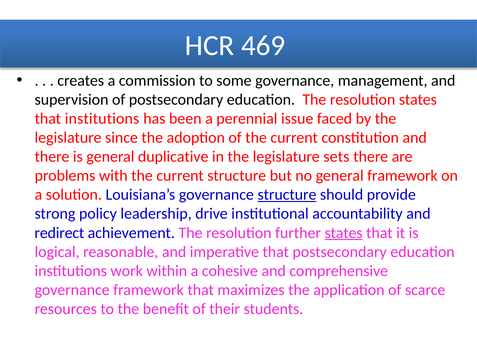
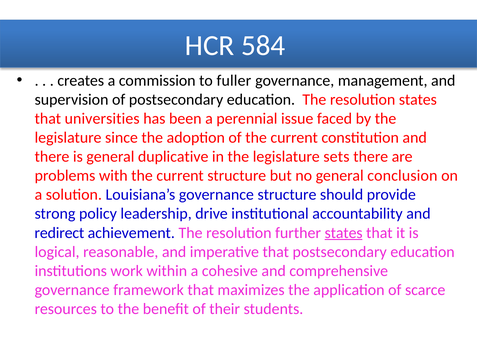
469: 469 -> 584 (263, 46)
some: some -> fuller (234, 81)
that institutions: institutions -> universities (102, 119)
general framework: framework -> conclusion (402, 176)
structure underline: present -> none (287, 195)
